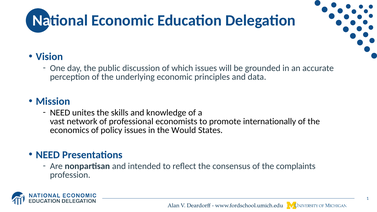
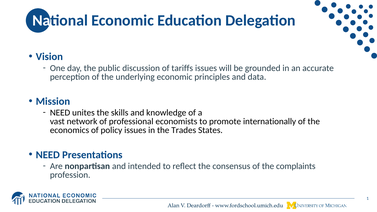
which: which -> tariffs (182, 68)
Would: Would -> Trades (184, 130)
